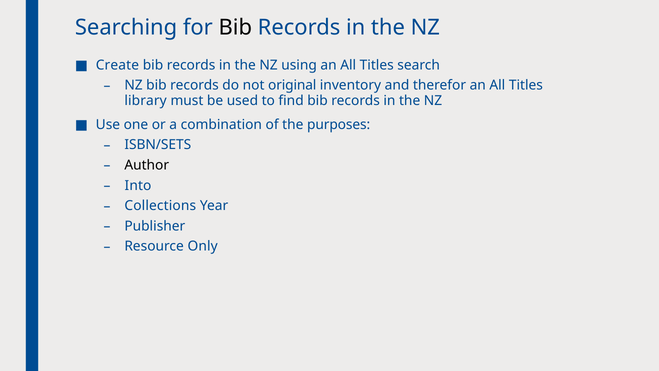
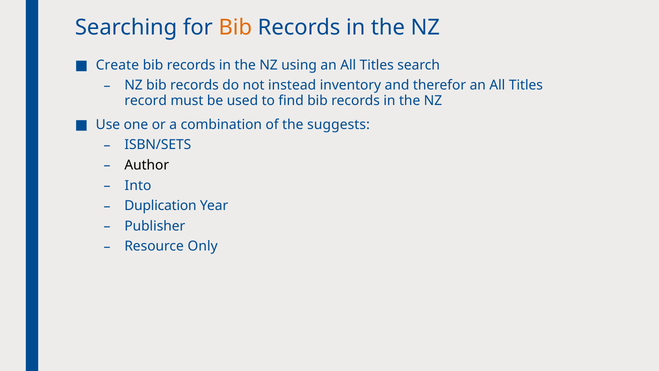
Bib colour: black -> orange (235, 28)
original: original -> instead (292, 85)
library: library -> record (146, 101)
purposes: purposes -> suggests (339, 124)
Collections: Collections -> Duplication (160, 206)
